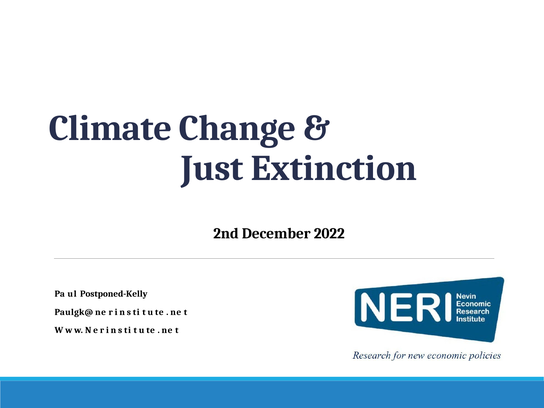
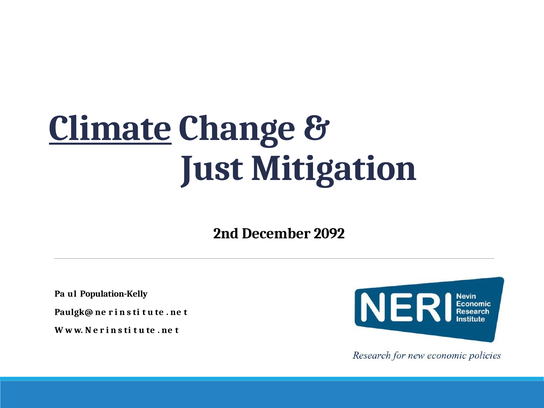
Climate underline: none -> present (110, 128)
Extinction: Extinction -> Mitigation (334, 168)
2022: 2022 -> 2092 (329, 234)
Postponed-Kelly: Postponed-Kelly -> Population-Kelly (114, 294)
